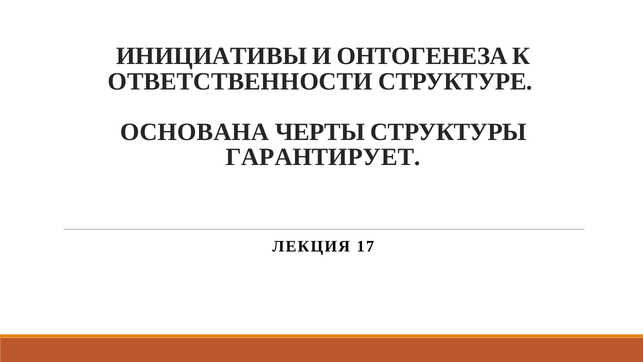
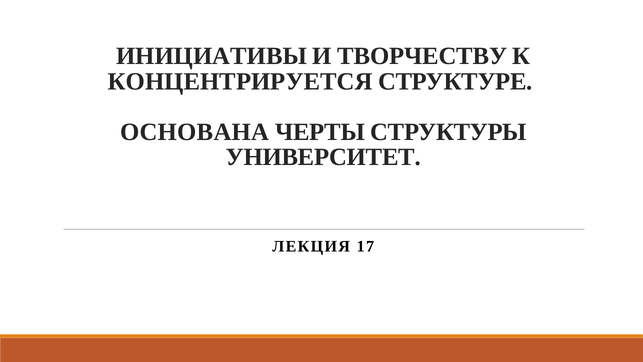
ОНТОГЕНЕЗА: ОНТОГЕНЕЗА -> ТВОРЧЕСТВУ (422, 56)
ОТВЕТСТВЕННОСТИ: ОТВЕТСТВЕННОСТИ -> КОНЦЕНТРИРУЕТСЯ (240, 81)
ГАРАНТИРУЕТ: ГАРАНТИРУЕТ -> УНИВЕРСИТЕТ (323, 157)
